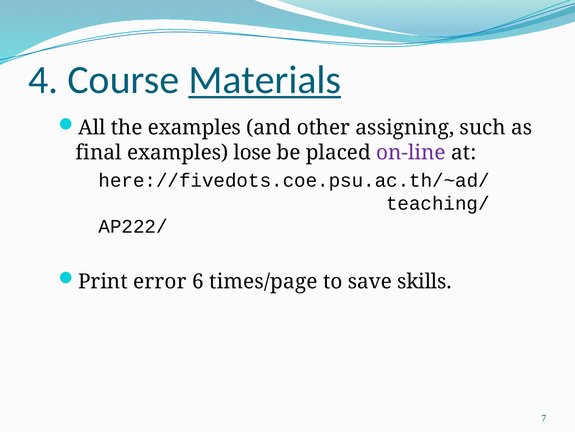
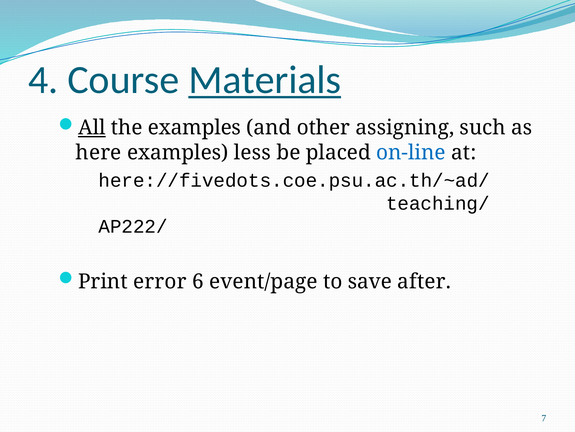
All underline: none -> present (92, 128)
final: final -> here (99, 152)
lose: lose -> less (252, 152)
on-line colour: purple -> blue (411, 152)
times/page: times/page -> event/page (263, 281)
skills: skills -> after (424, 281)
